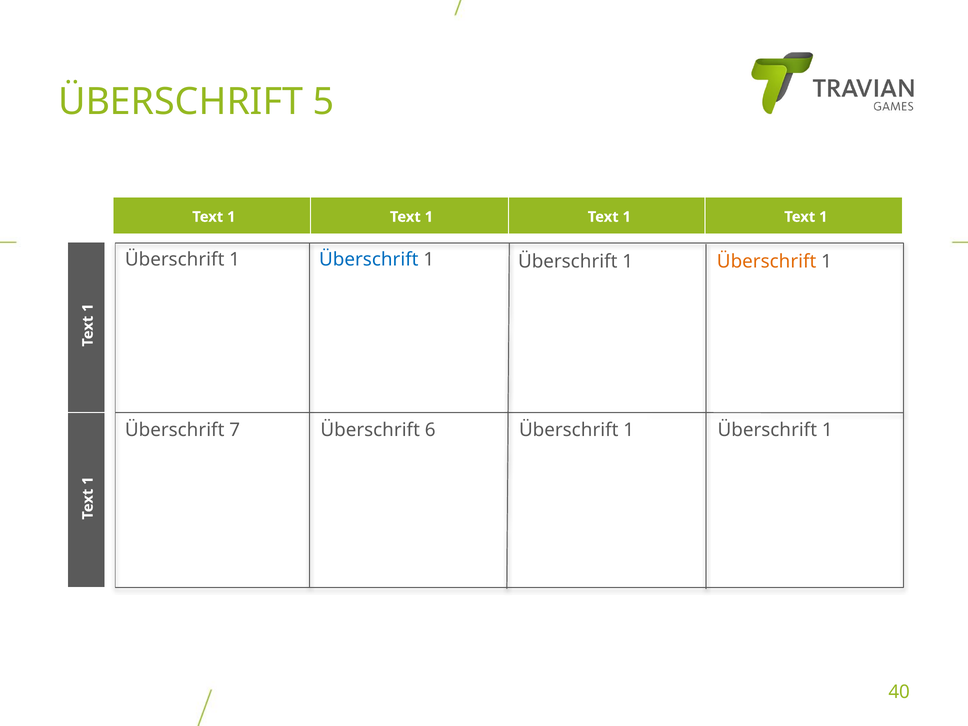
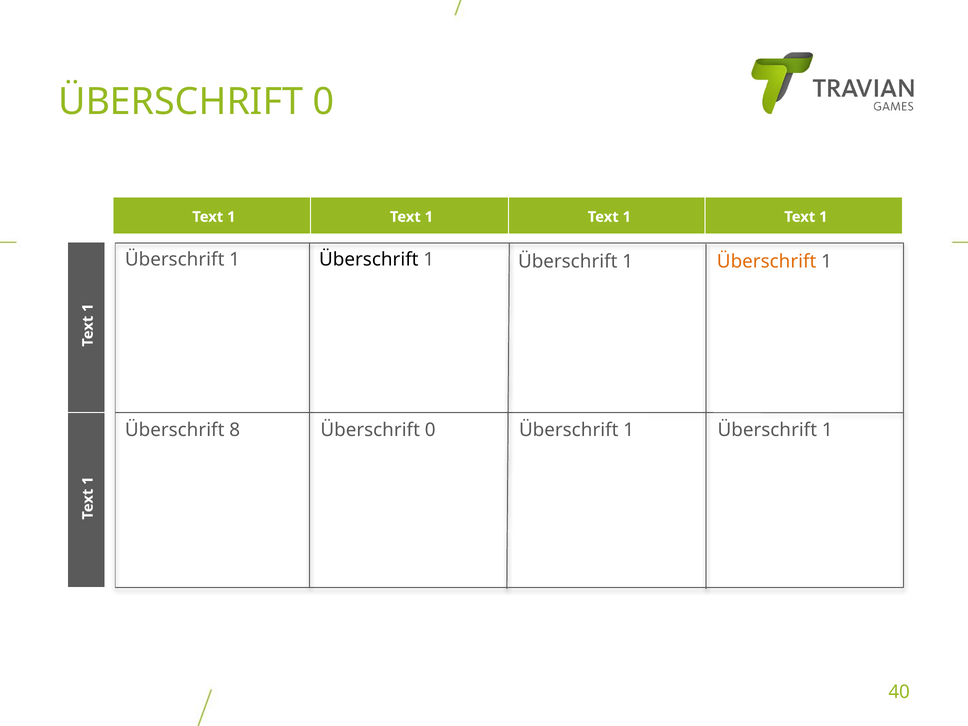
5: 5 -> 0 (324, 102)
Überschrift colour: blue -> black (369, 259)
7: 7 -> 8 (235, 430)
6: 6 -> 0 (430, 430)
